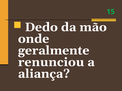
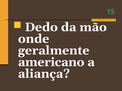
renunciou: renunciou -> americano (51, 62)
